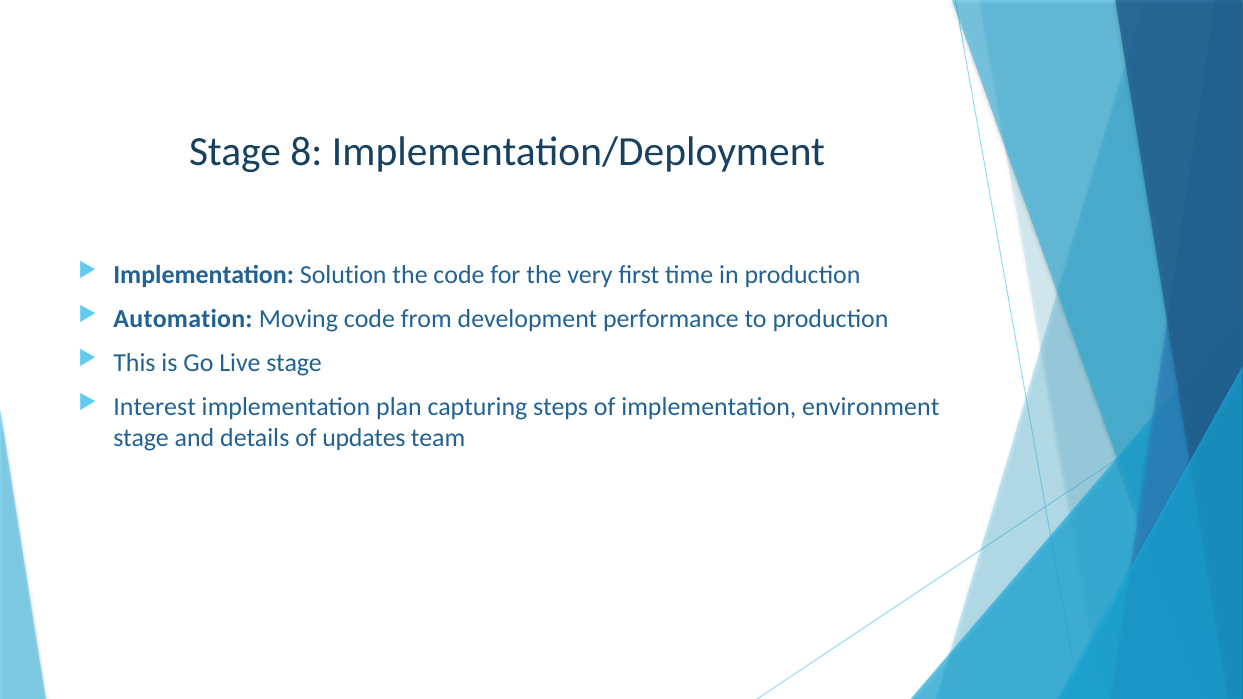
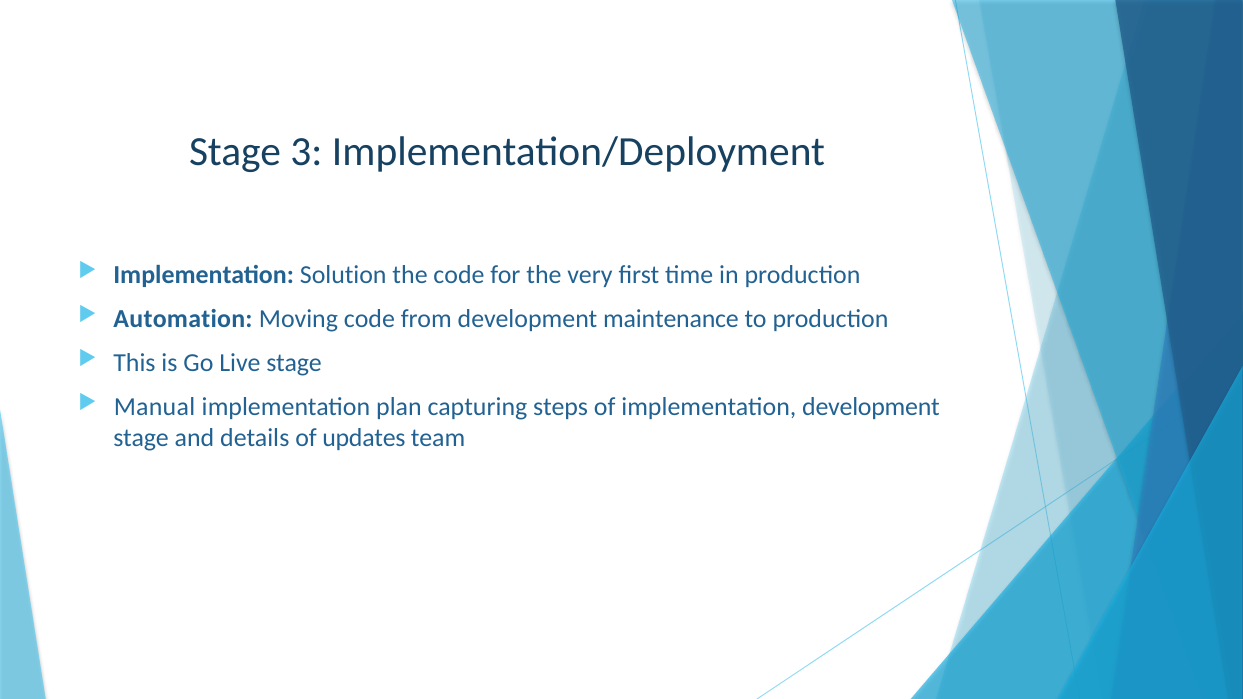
8: 8 -> 3 (306, 152)
performance: performance -> maintenance (671, 319)
Interest: Interest -> Manual (155, 407)
implementation environment: environment -> development (871, 407)
